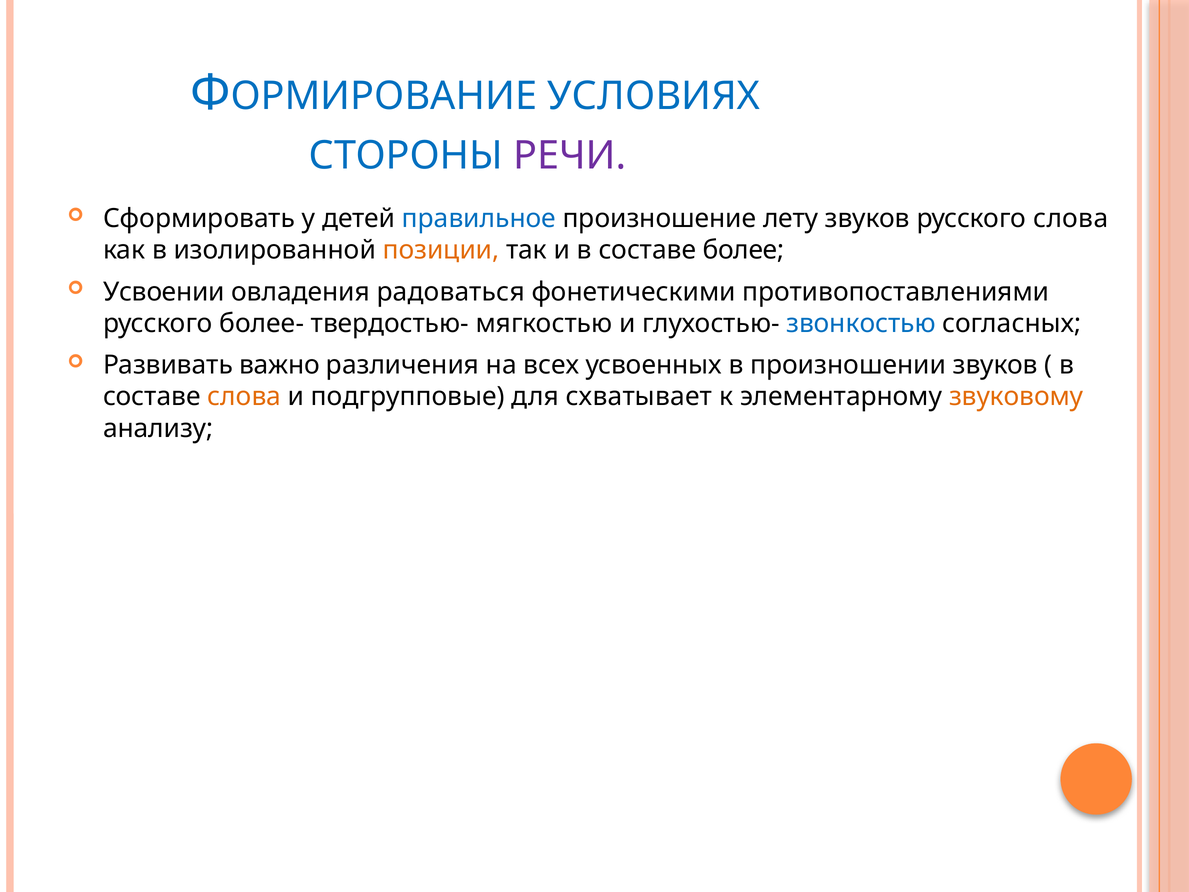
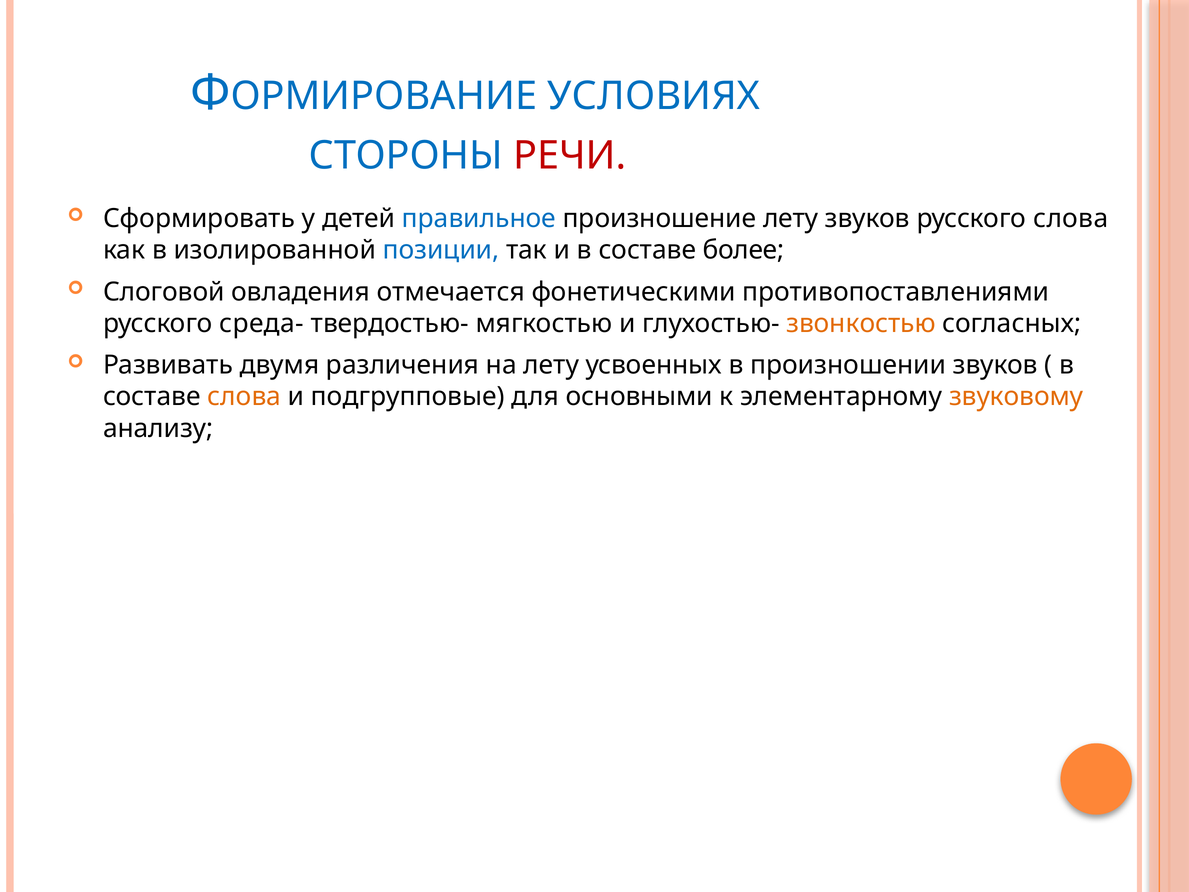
РЕЧИ colour: purple -> red (570, 155)
позиции colour: orange -> blue (441, 250)
Усвоении: Усвоении -> Слоговой (164, 292)
радоваться: радоваться -> отмечается (451, 292)
более-: более- -> среда- (262, 323)
звонкостью colour: blue -> orange (861, 323)
важно: важно -> двумя (279, 365)
на всех: всех -> лету (551, 365)
схватывает: схватывает -> основными (639, 397)
